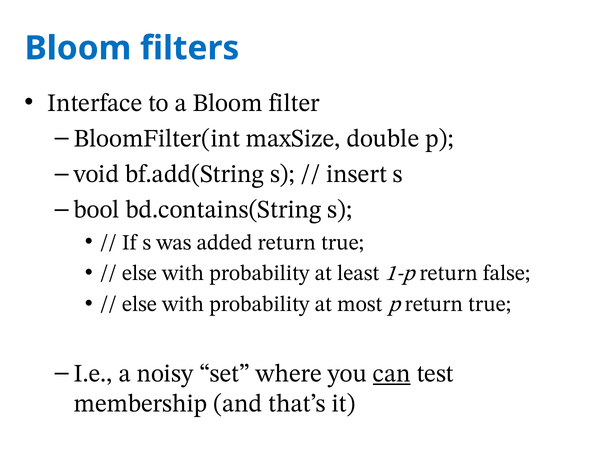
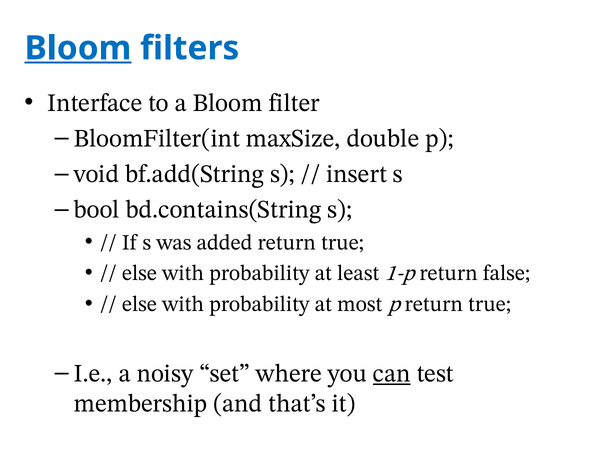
Bloom underline: none -> present (78, 48)
